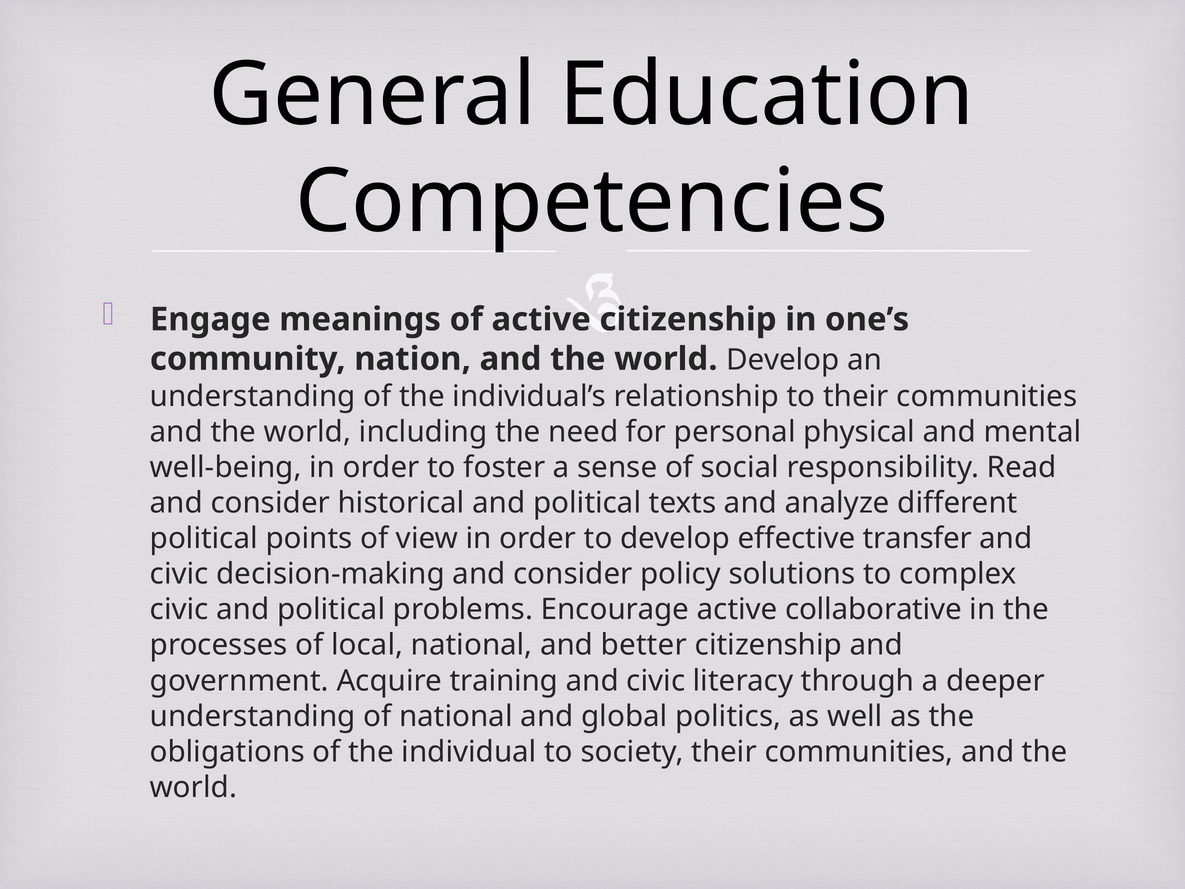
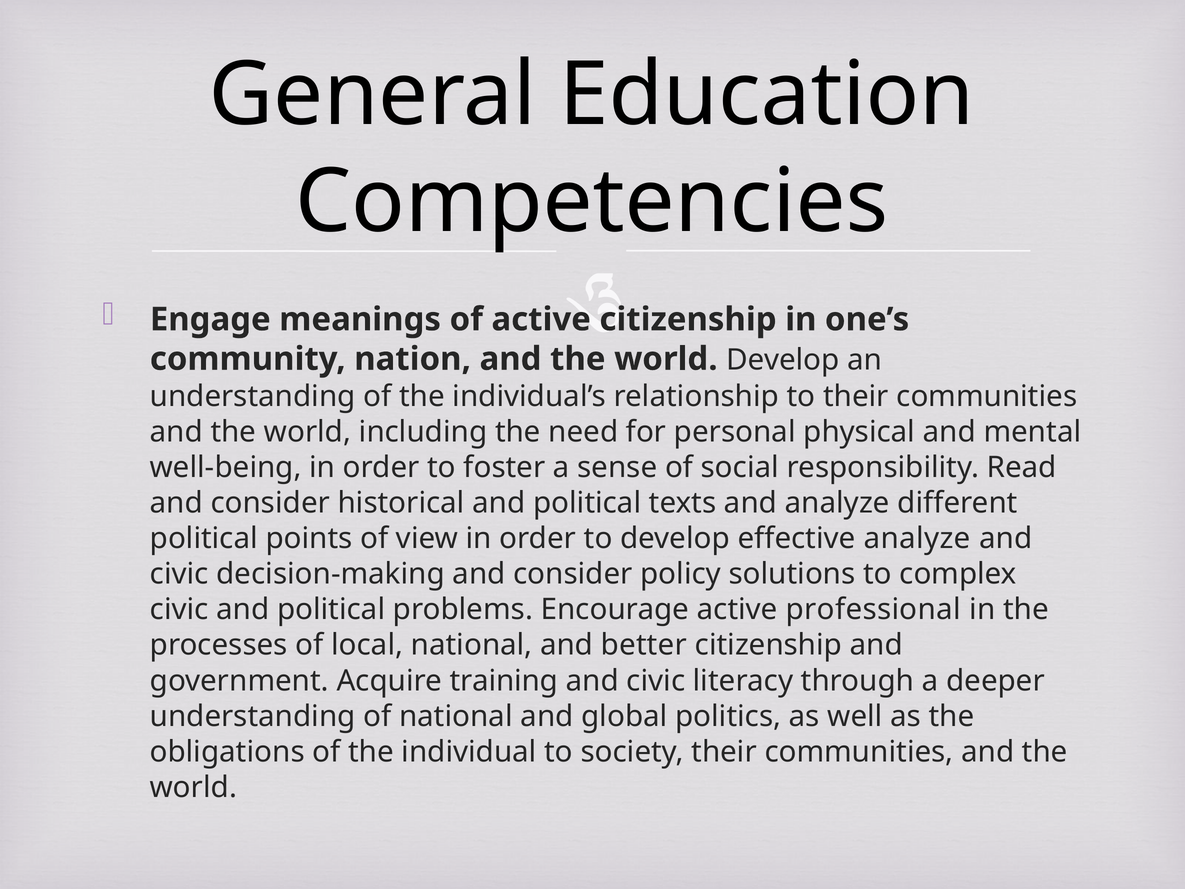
effective transfer: transfer -> analyze (917, 538)
collaborative: collaborative -> professional (873, 609)
